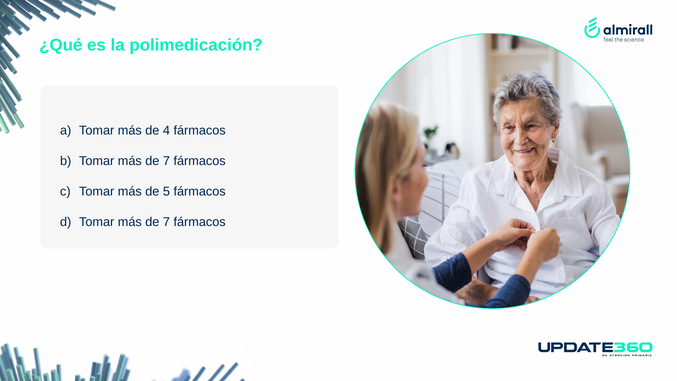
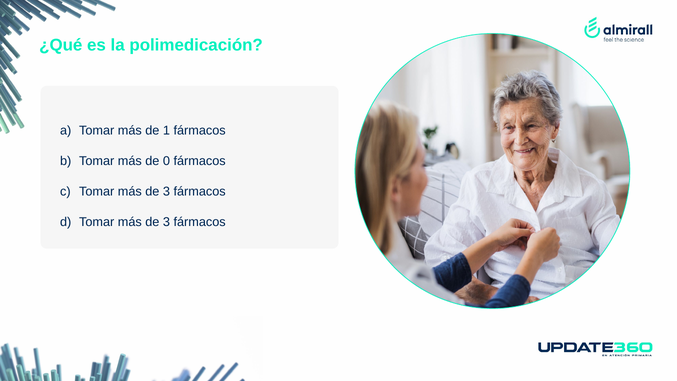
4: 4 -> 1 (166, 131)
7: 7 -> 0 (166, 161)
5: 5 -> 3 (166, 192)
7: 7 -> 3 (166, 222)
